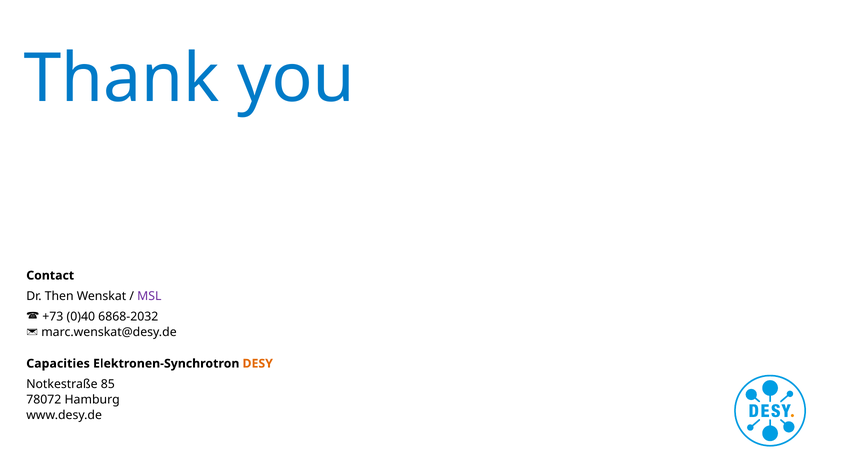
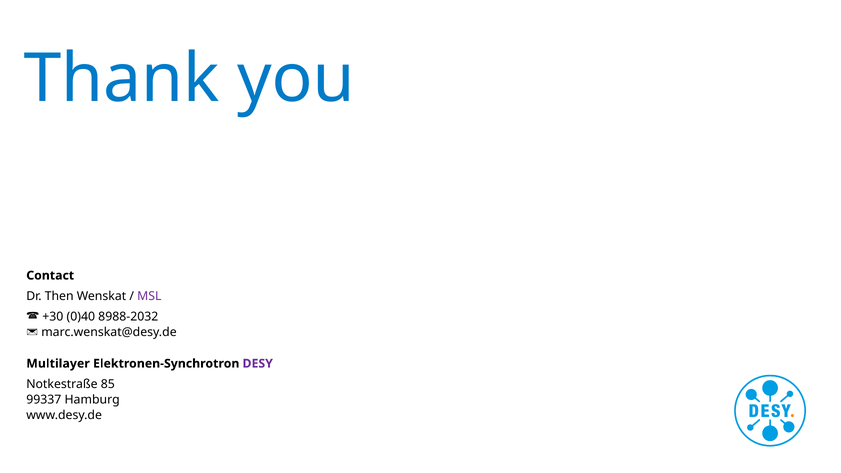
+73: +73 -> +30 (53, 317)
6868-2032: 6868-2032 -> 8988-2032 (128, 317)
Capacities: Capacities -> Multilayer (58, 364)
DESY colour: orange -> purple (258, 364)
78072: 78072 -> 99337 (44, 400)
